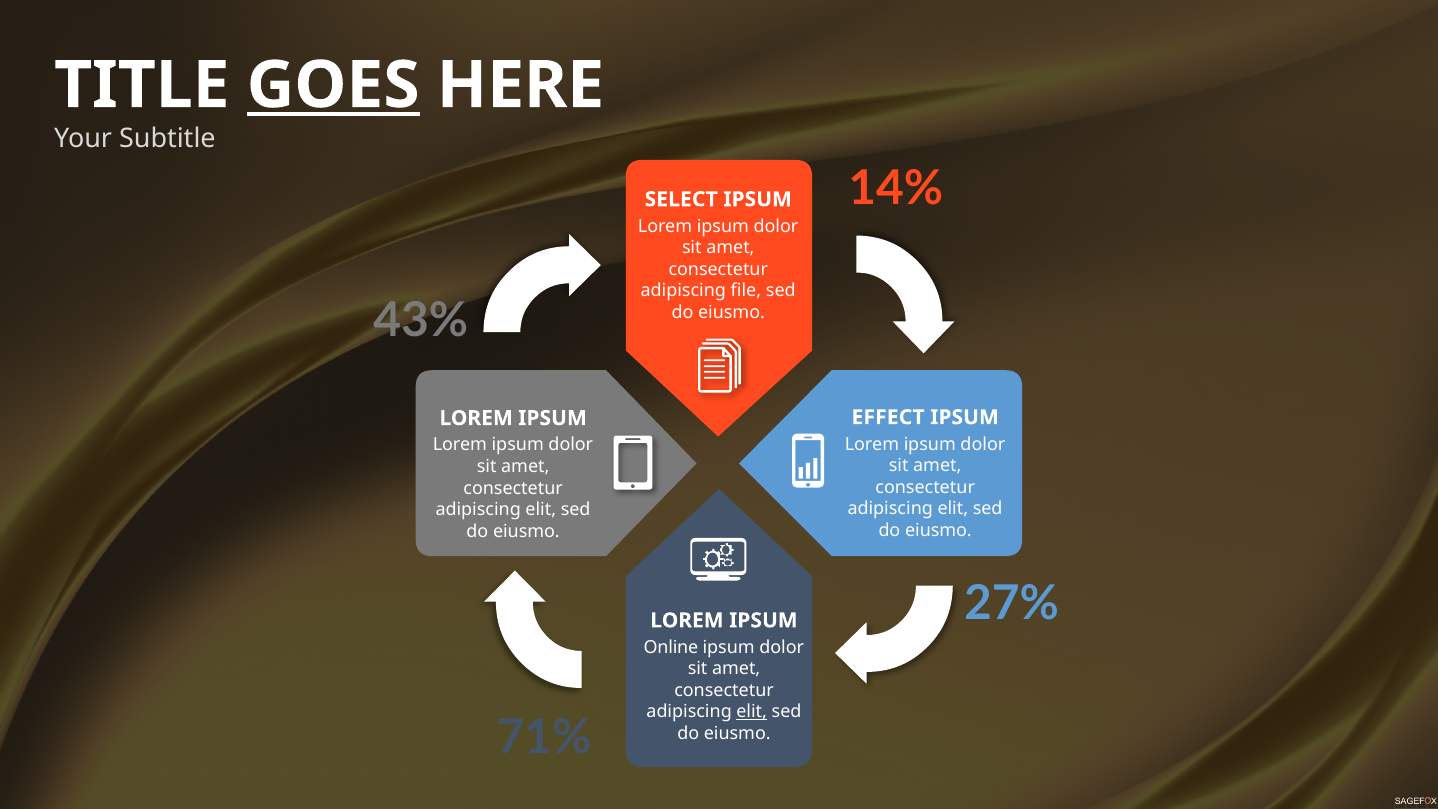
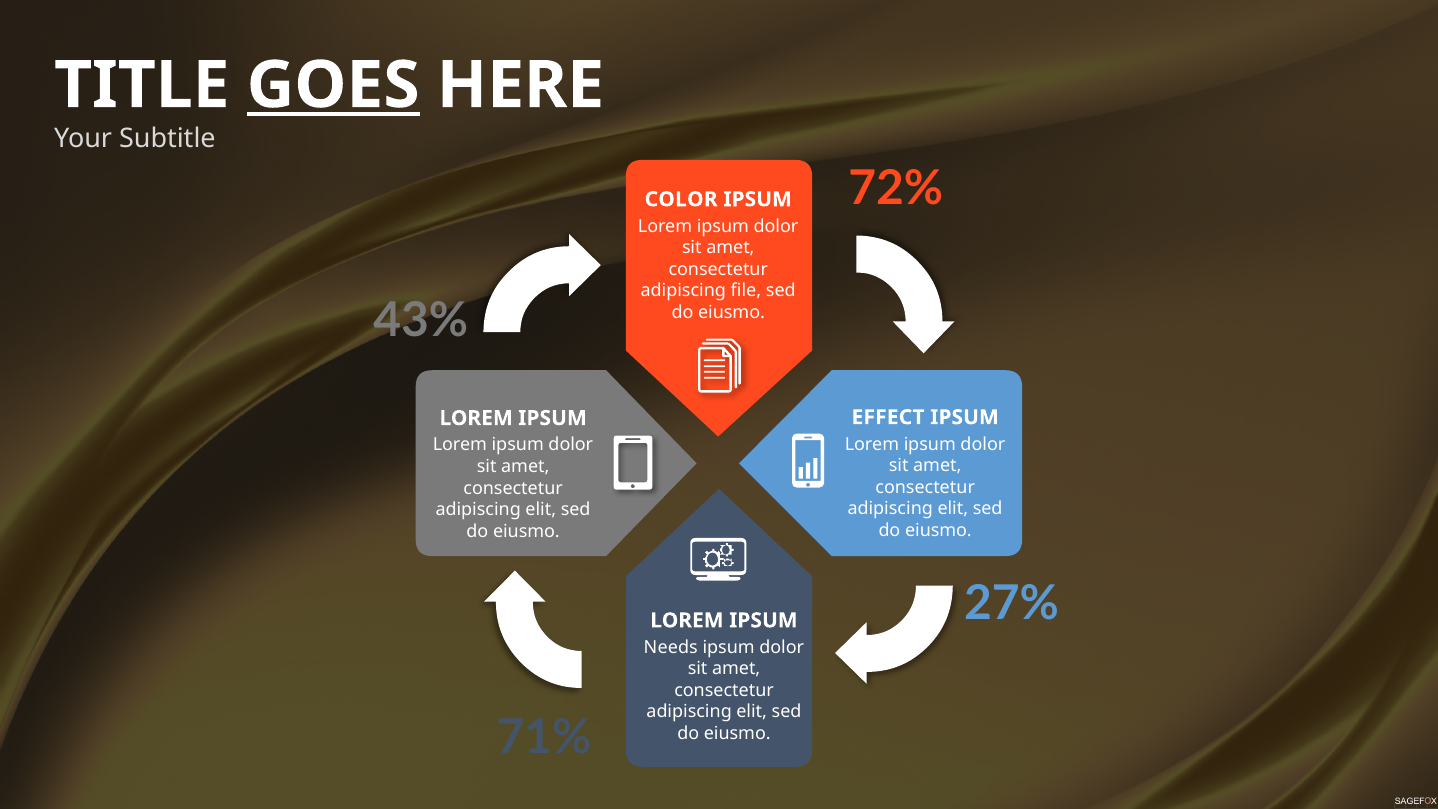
14%: 14% -> 72% (896, 189)
SELECT: SELECT -> COLOR (681, 199)
Online: Online -> Needs (671, 647)
elit underline: present -> none (752, 712)
